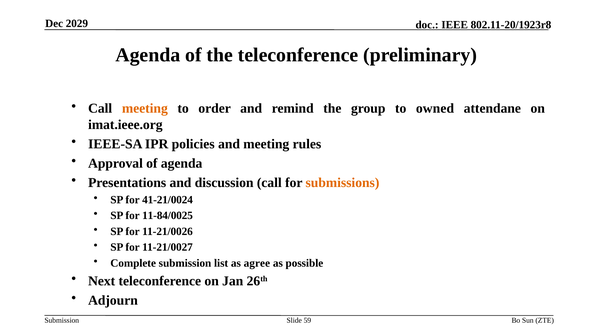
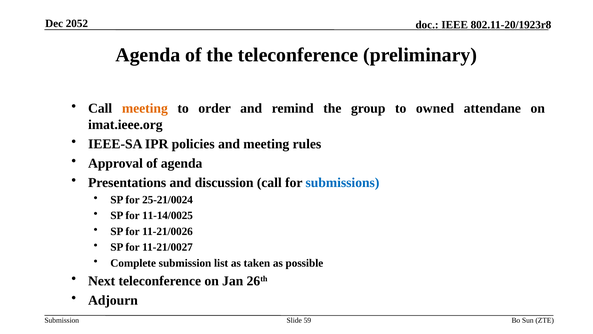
2029: 2029 -> 2052 (77, 24)
submissions colour: orange -> blue (342, 182)
41-21/0024: 41-21/0024 -> 25-21/0024 (168, 200)
11-84/0025: 11-84/0025 -> 11-14/0025 (168, 215)
agree: agree -> taken (257, 263)
